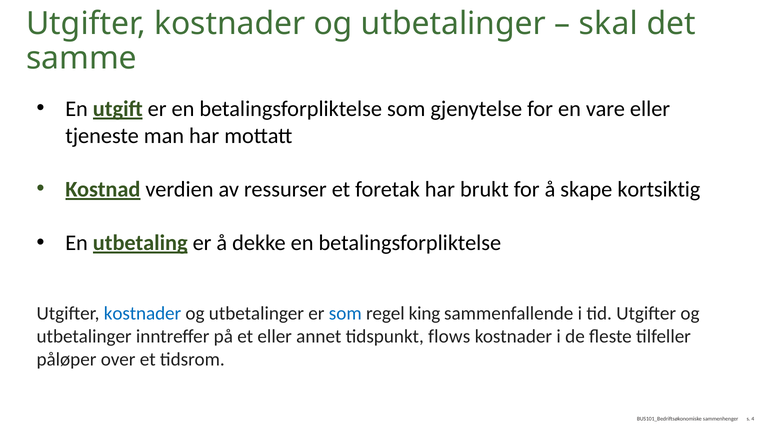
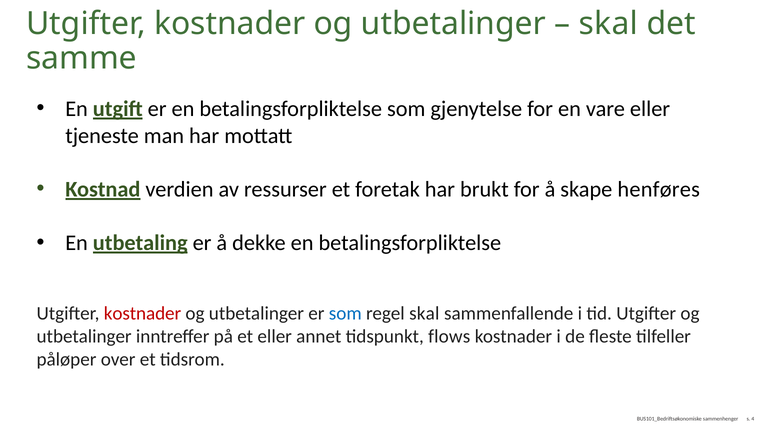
kortsiktig: kortsiktig -> henføres (659, 189)
kostnader colour: blue -> red (142, 313)
regel king: king -> skal (424, 313)
